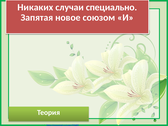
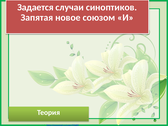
Никаких: Никаких -> Задается (35, 7)
специально: специально -> синоптиков (111, 7)
